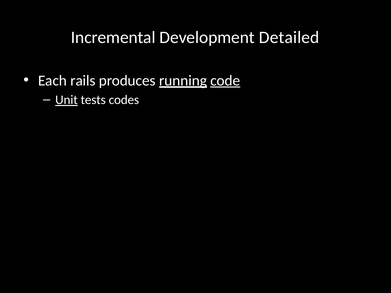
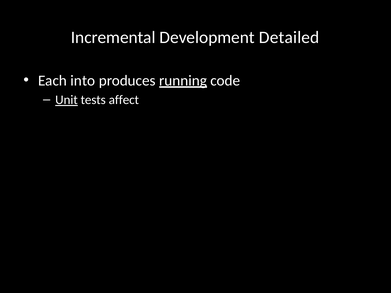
rails: rails -> into (83, 81)
code underline: present -> none (225, 81)
codes: codes -> affect (124, 100)
